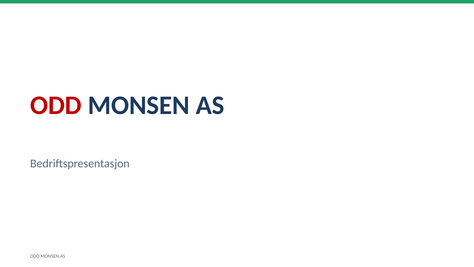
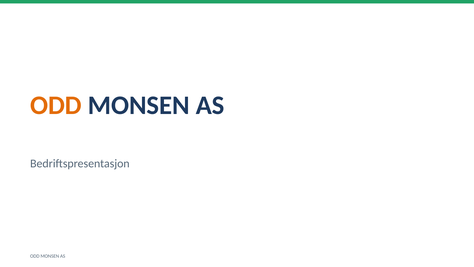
ODD colour: red -> orange (56, 105)
